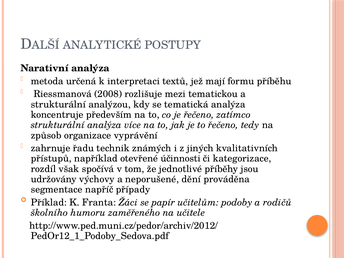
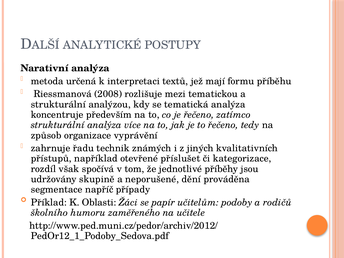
účinnosti: účinnosti -> příslušet (180, 159)
výchovy: výchovy -> skupině (97, 179)
Franta: Franta -> Oblasti (99, 202)
